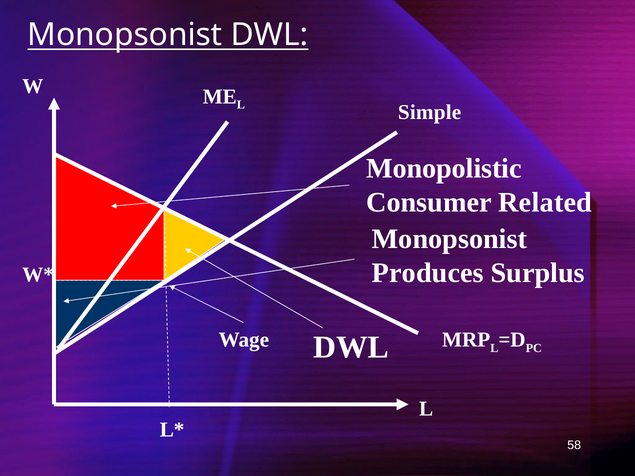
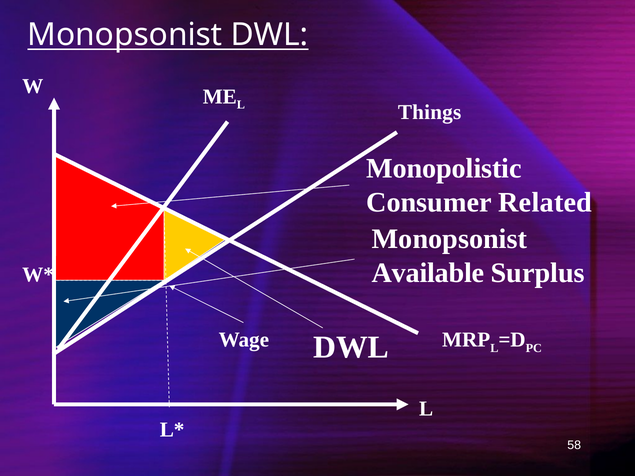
Simple: Simple -> Things (430, 113)
Produces: Produces -> Available (428, 273)
